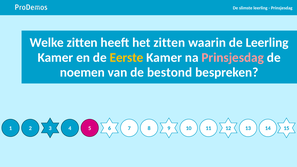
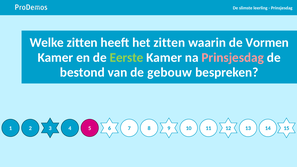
de Leerling: Leerling -> Vormen (267, 43)
Eerste colour: yellow -> light green (127, 57)
noemen: noemen -> bestond (82, 72)
bestond: bestond -> gebouw (170, 72)
